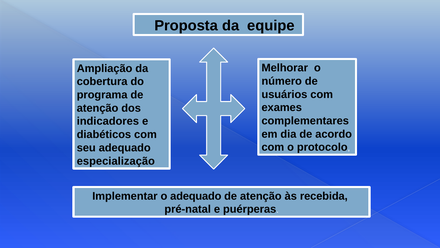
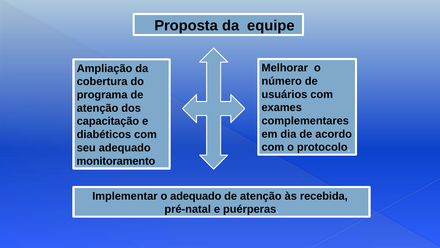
indicadores: indicadores -> capacitação (108, 121)
especialização: especialização -> monitoramento (116, 161)
